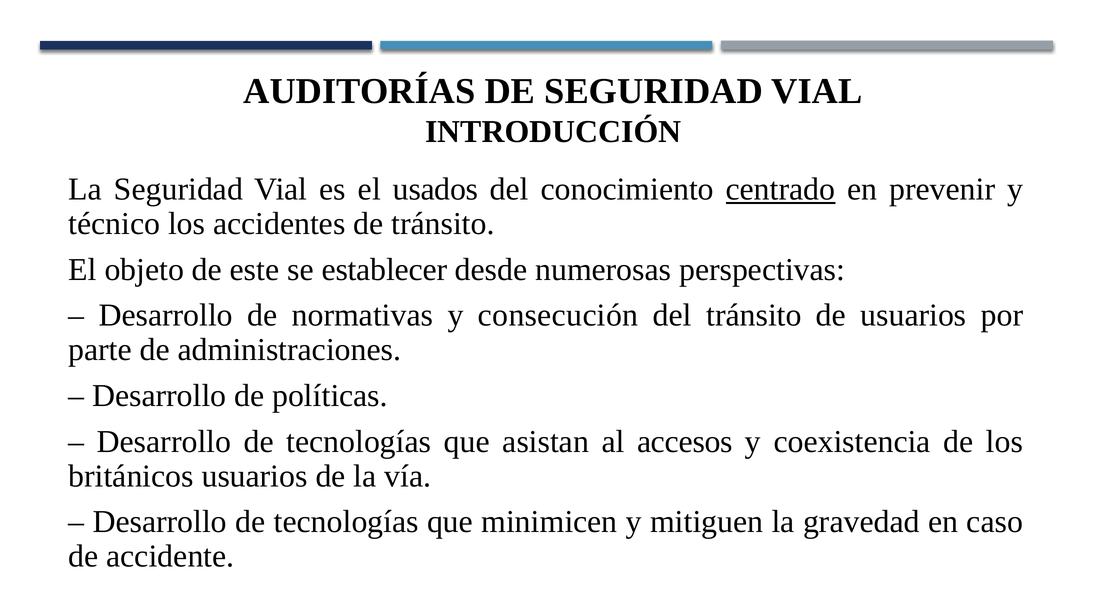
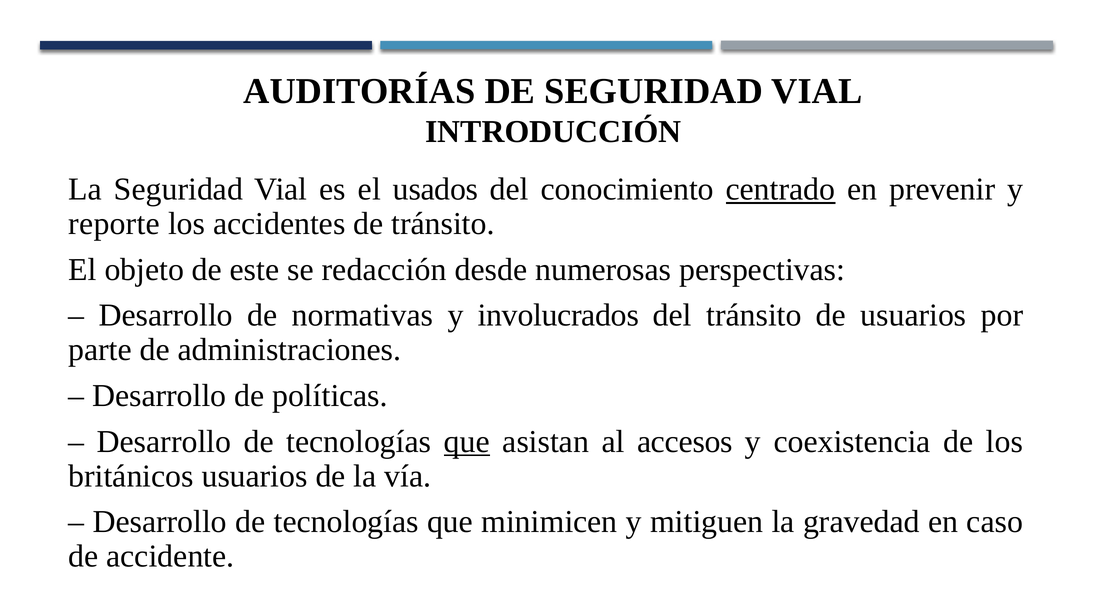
técnico: técnico -> reporte (114, 224)
establecer: establecer -> redacción (384, 269)
consecución: consecución -> involucrados (558, 315)
que underline: none -> present (467, 441)
